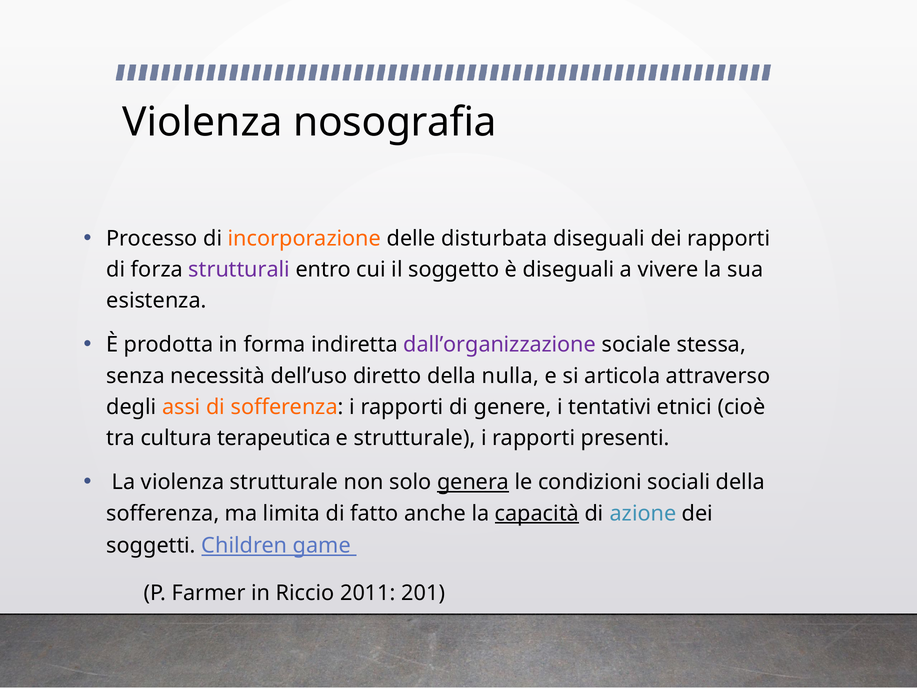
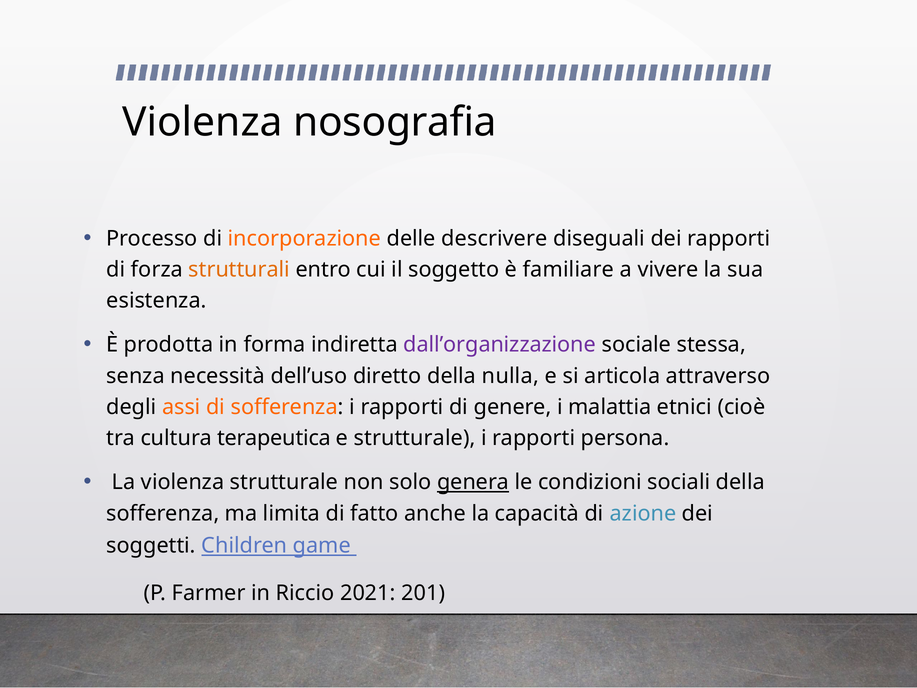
disturbata: disturbata -> descrivere (494, 238)
strutturali colour: purple -> orange (239, 269)
è diseguali: diseguali -> familiare (568, 269)
tentativi: tentativi -> malattia (610, 407)
presenti: presenti -> persona (625, 438)
capacità underline: present -> none (537, 513)
2011: 2011 -> 2021 (368, 593)
